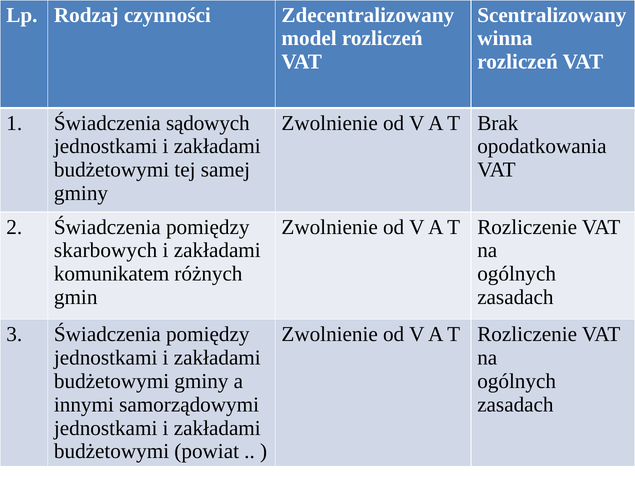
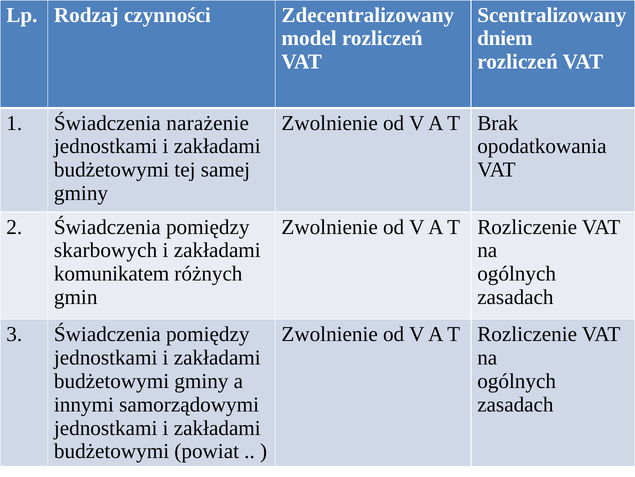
winna: winna -> dniem (505, 38)
sądowych: sądowych -> narażenie (208, 123)
